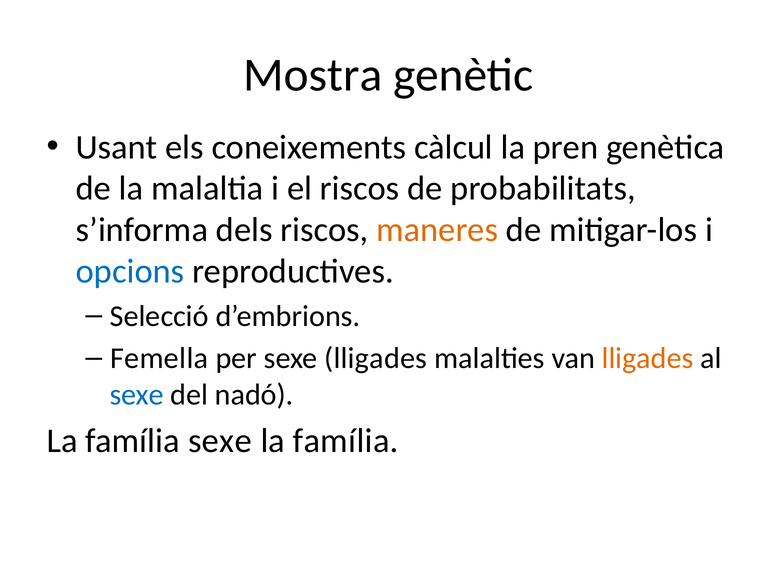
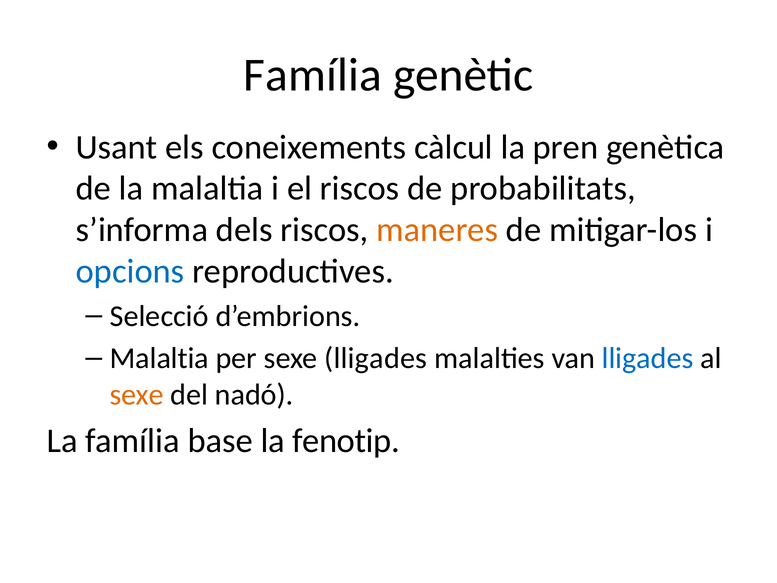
Mostra: Mostra -> Família (313, 75)
Femella: Femella -> Malaltia (159, 358)
lligades colour: orange -> blue (648, 358)
sexe colour: blue -> orange (137, 395)
família sexe: sexe -> base (220, 441)
família: família -> fenotip (346, 441)
